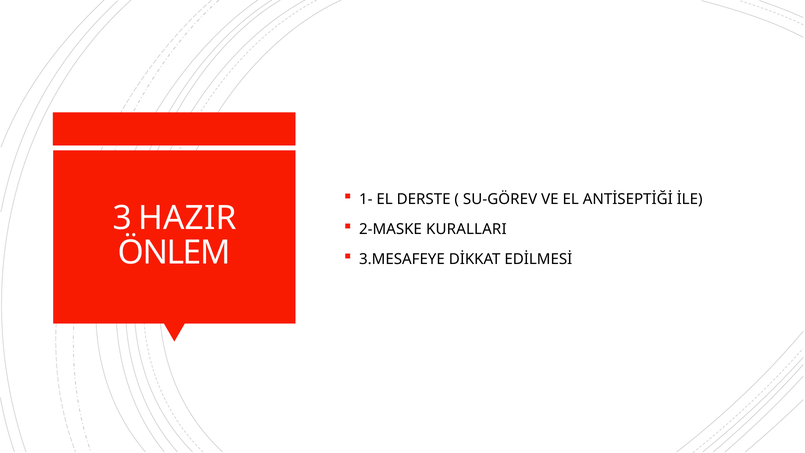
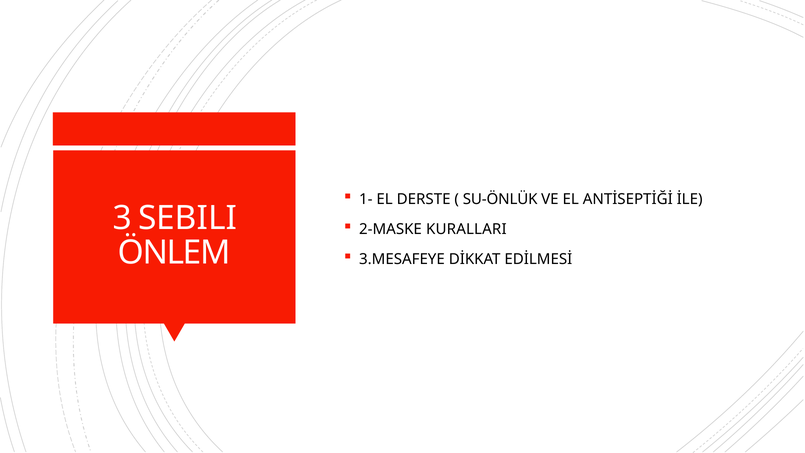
SU-GÖREV: SU-GÖREV -> SU-ÖNLÜK (500, 199)
HAZIR: HAZIR -> SEBILI (187, 218)
